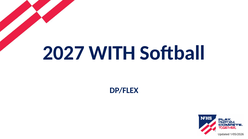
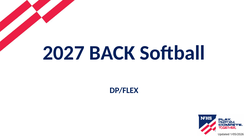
WITH: WITH -> BACK (112, 53)
